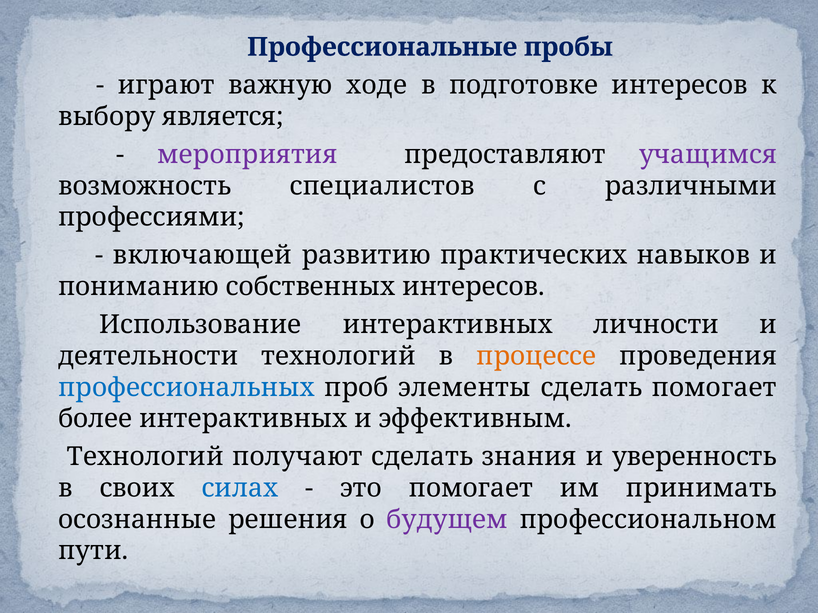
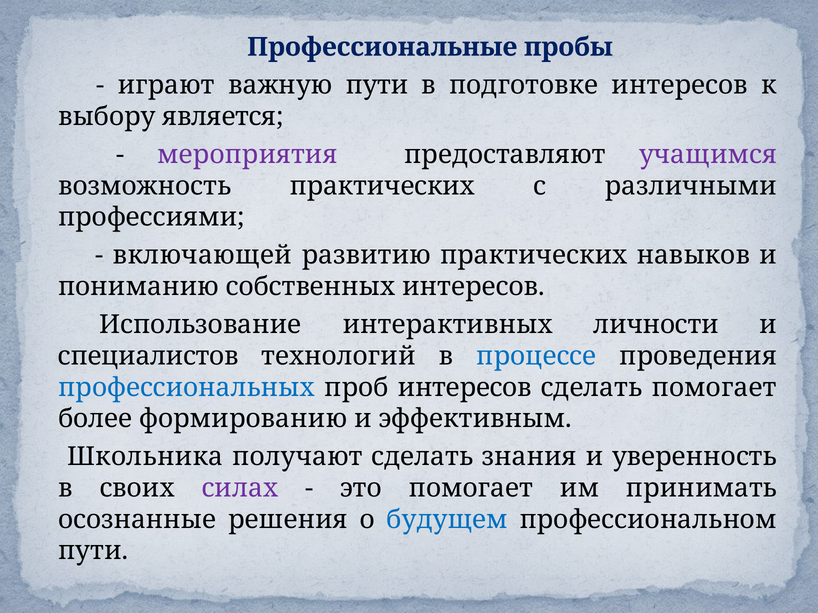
важную ходе: ходе -> пути (377, 85)
возможность специалистов: специалистов -> практических (382, 186)
деятельности: деятельности -> специалистов (148, 356)
процессе colour: orange -> blue (536, 356)
проб элементы: элементы -> интересов (465, 388)
более интерактивных: интерактивных -> формированию (243, 419)
Технологий: Технологий -> Школьника (145, 457)
силах colour: blue -> purple (240, 489)
будущем colour: purple -> blue (447, 520)
